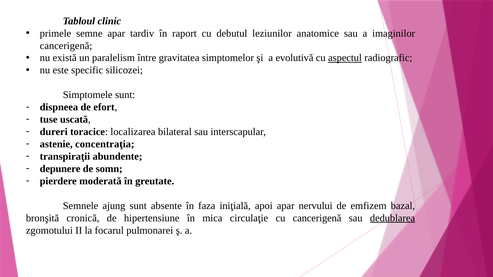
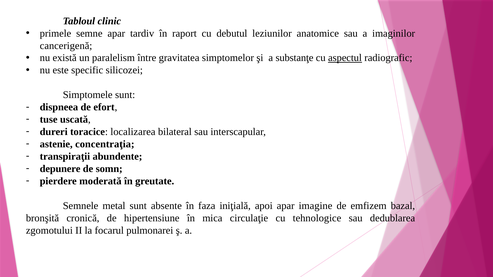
evolutivă: evolutivă -> substanţe (294, 58)
ajung: ajung -> metal (114, 206)
nervului: nervului -> imagine (316, 206)
cu cancerigenă: cancerigenă -> tehnologice (317, 218)
dedublarea underline: present -> none (393, 218)
